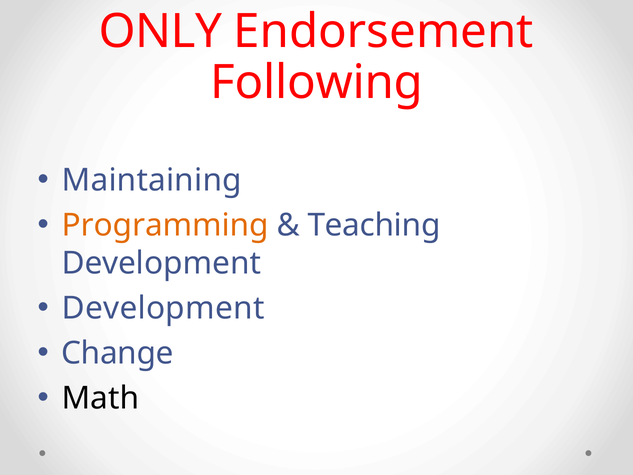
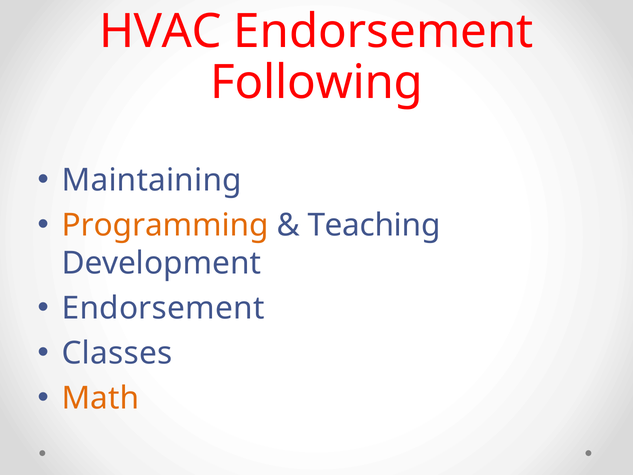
ONLY: ONLY -> HVAC (160, 31)
Development: Development -> Endorsement (163, 308)
Change: Change -> Classes (117, 353)
Math colour: black -> orange (100, 398)
